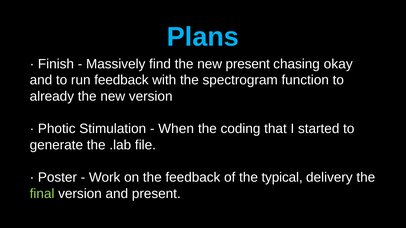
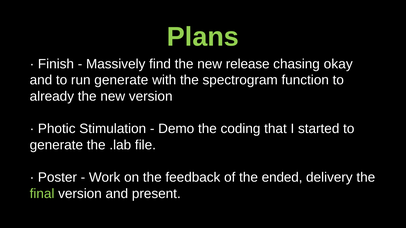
Plans colour: light blue -> light green (203, 37)
new present: present -> release (248, 64)
run feedback: feedback -> generate (121, 80)
When: When -> Demo (176, 129)
typical: typical -> ended (282, 178)
